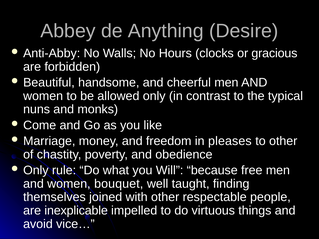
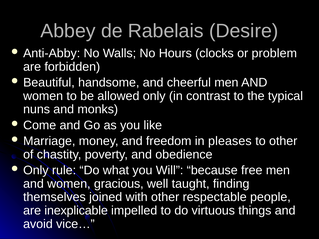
Anything: Anything -> Rabelais (166, 31)
gracious: gracious -> problem (274, 53)
bouquet: bouquet -> gracious (119, 184)
